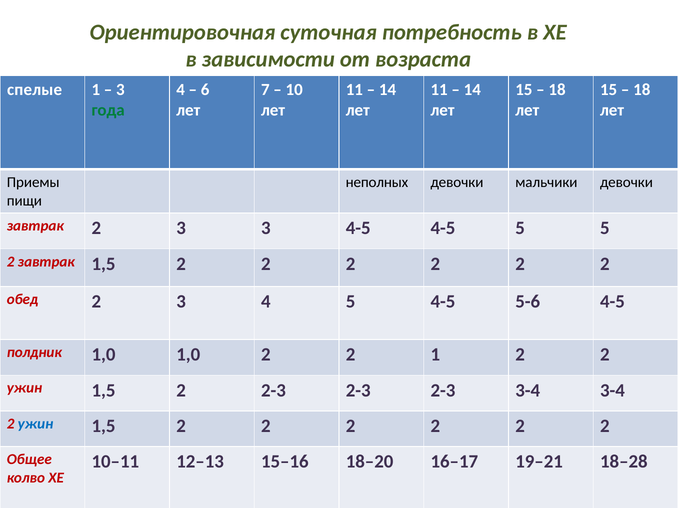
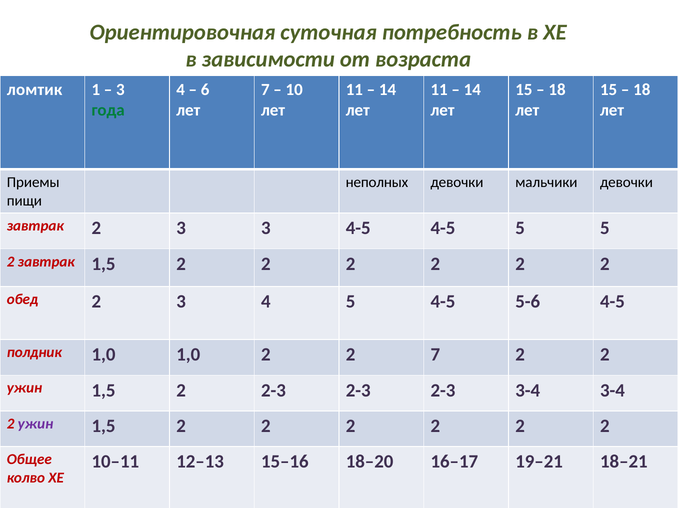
спелые: спелые -> ломтик (35, 90)
2 1: 1 -> 7 (435, 355)
ужин colour: blue -> purple (36, 424)
18–28: 18–28 -> 18–21 (624, 462)
